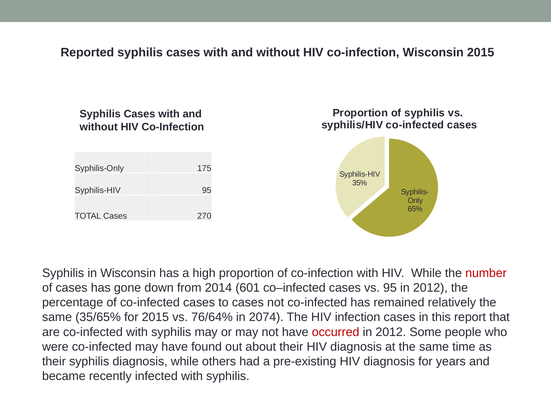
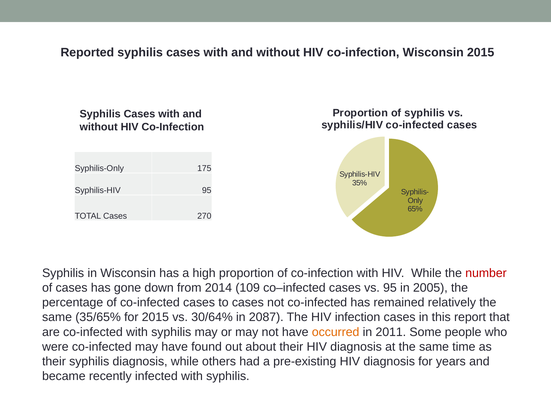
601: 601 -> 109 (248, 287)
95 in 2012: 2012 -> 2005 (430, 287)
76/64%: 76/64% -> 30/64% (212, 317)
2074: 2074 -> 2087 (266, 317)
occurred colour: red -> orange (336, 331)
2012: 2012 -> 2011 (391, 331)
